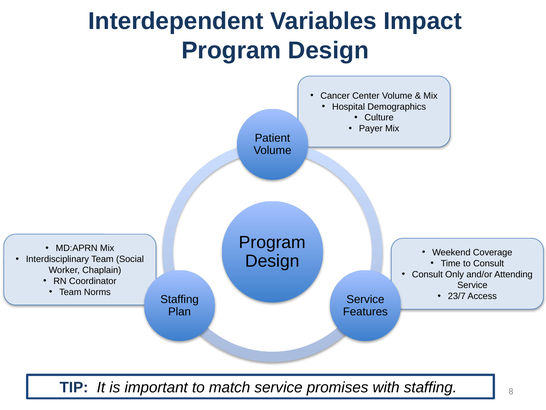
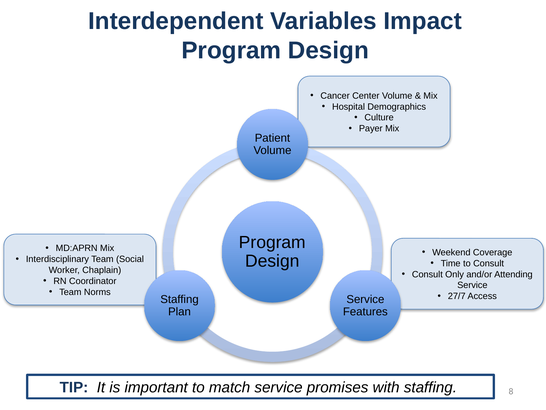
23/7: 23/7 -> 27/7 (457, 296)
